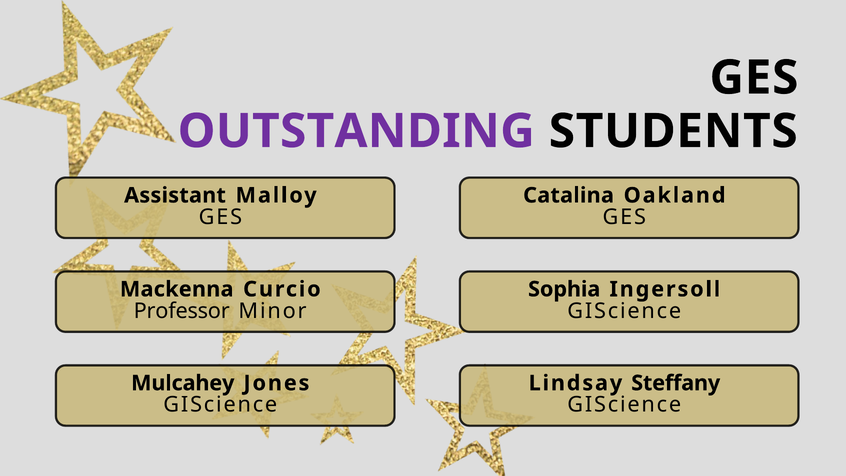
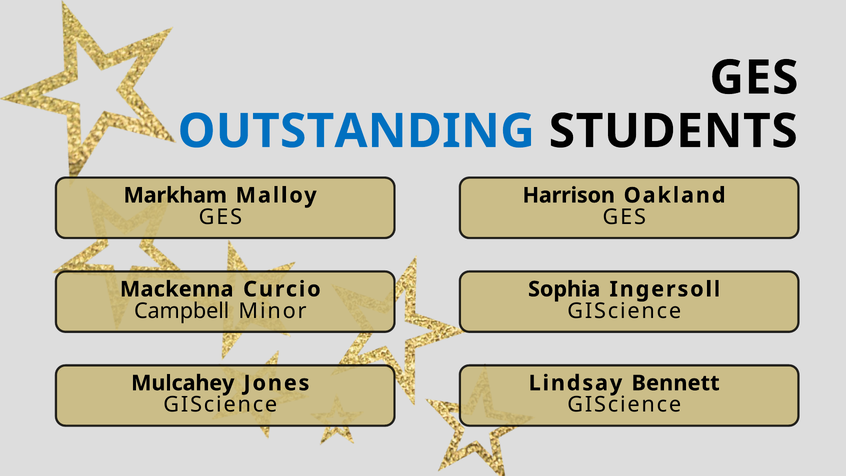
OUTSTANDING colour: purple -> blue (356, 131)
Assistant: Assistant -> Markham (175, 195)
Catalina: Catalina -> Harrison (569, 195)
Professor: Professor -> Campbell (182, 311)
Steffany: Steffany -> Bennett (676, 383)
